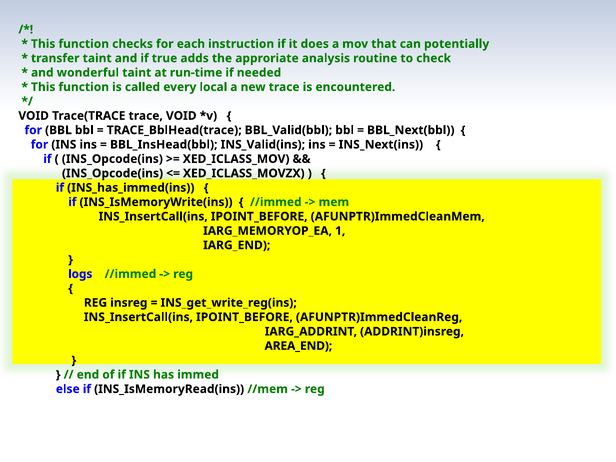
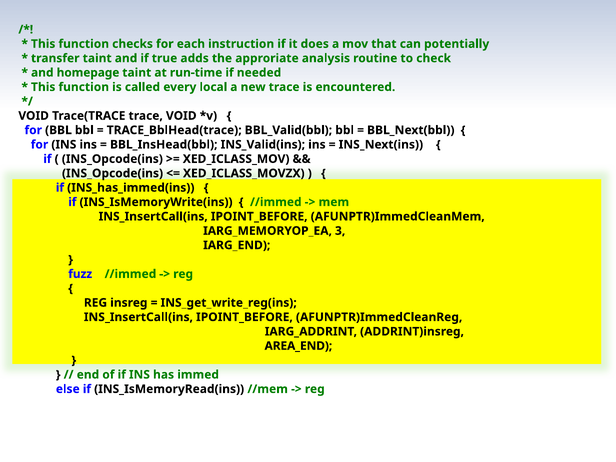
wonderful: wonderful -> homepage (88, 73)
1: 1 -> 3 (340, 231)
logs: logs -> fuzz (80, 274)
